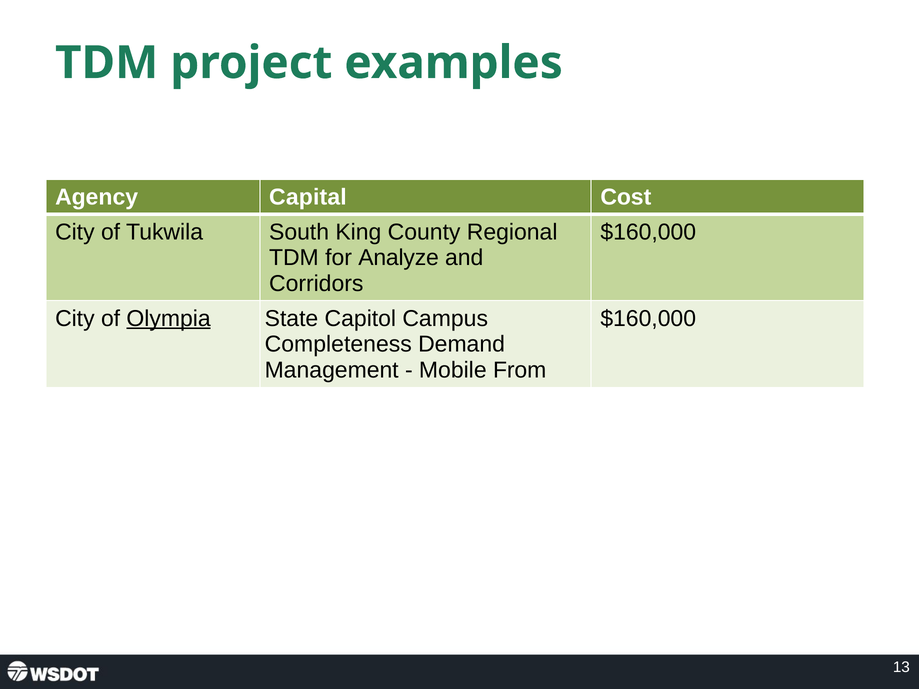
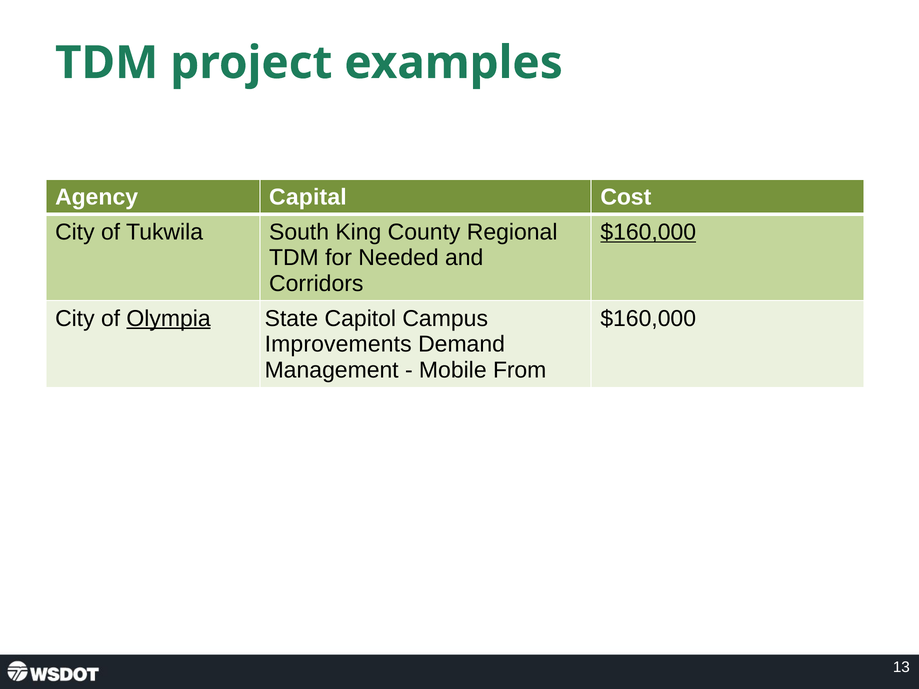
$160,000 underline: none -> present (648, 232)
Analyze: Analyze -> Needed (398, 258)
Completeness: Completeness -> Improvements (338, 344)
